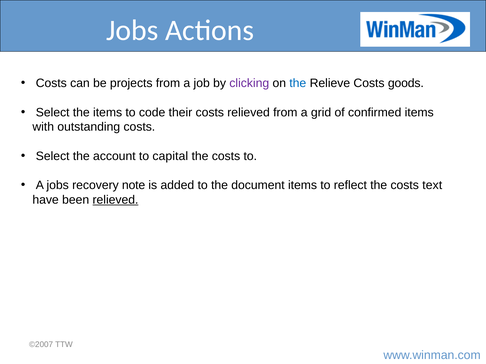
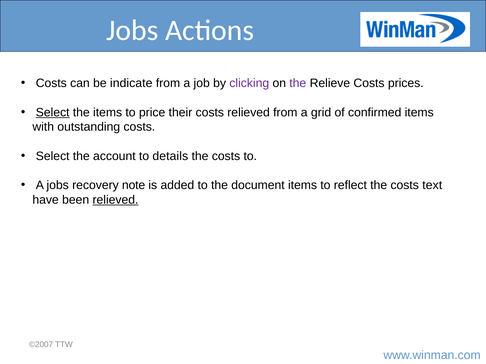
projects: projects -> indicate (131, 83)
the colour: blue -> purple (298, 83)
goods: goods -> prices (406, 83)
Select underline: none -> present (53, 113)
code: code -> price (152, 113)
capital: capital -> details (170, 156)
